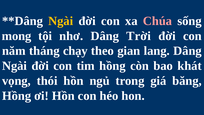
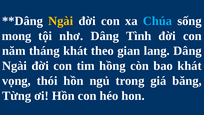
Chúa colour: pink -> light blue (158, 21)
Trời: Trời -> Tình (139, 36)
tháng chạy: chạy -> khát (75, 51)
Hồng: Hồng -> Từng (17, 96)
